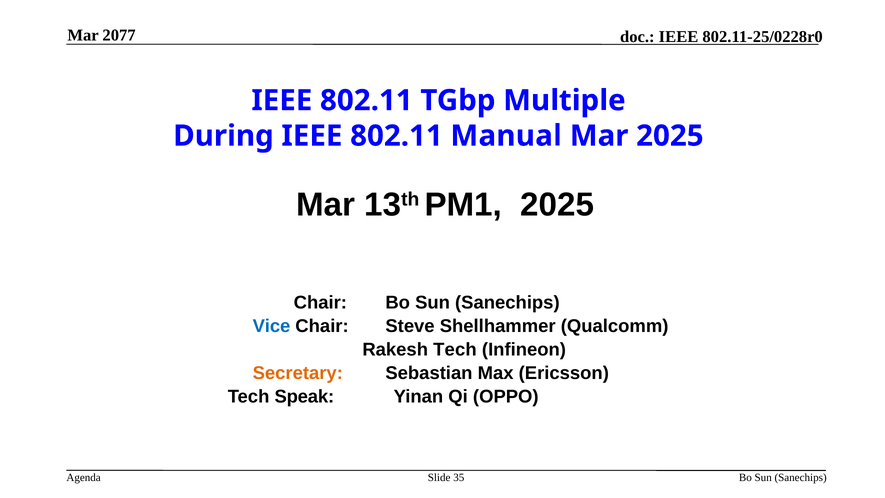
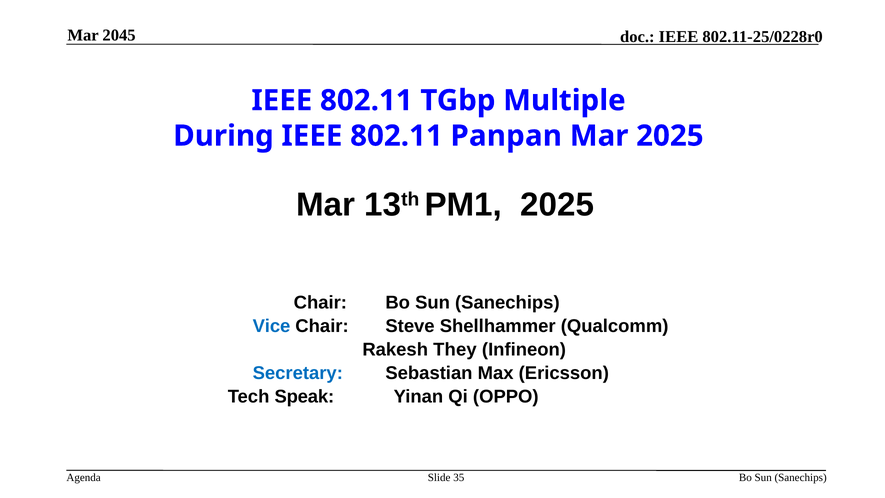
2077: 2077 -> 2045 (119, 35)
Manual: Manual -> Panpan (506, 136)
Rakesh Tech: Tech -> They (455, 350)
Secretary colour: orange -> blue (298, 373)
